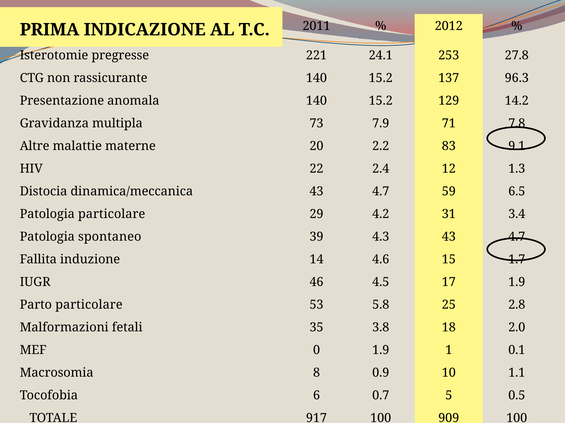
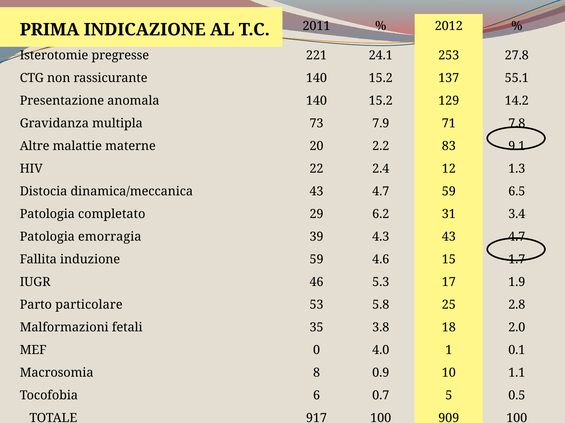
96.3: 96.3 -> 55.1 (517, 78)
Patologia particolare: particolare -> completato (112, 214)
4.2: 4.2 -> 6.2 (381, 214)
spontaneo: spontaneo -> emorragia (110, 237)
induzione 14: 14 -> 59 (317, 260)
4.5: 4.5 -> 5.3 (381, 283)
0 1.9: 1.9 -> 4.0 (381, 351)
